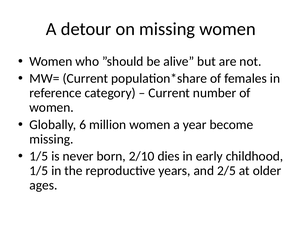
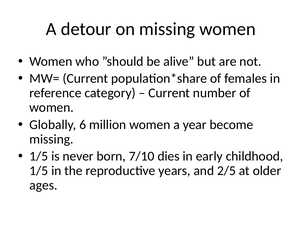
2/10: 2/10 -> 7/10 (142, 157)
